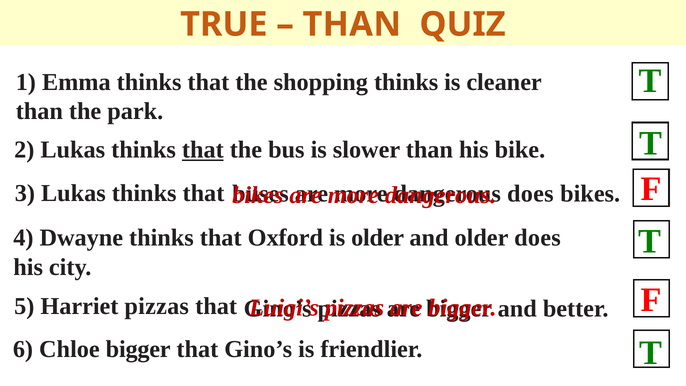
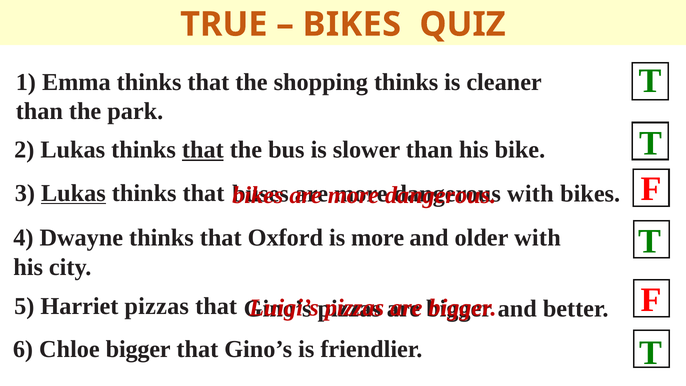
THAN: THAN -> BIKES (352, 24)
Lukas underline: none -> present (73, 193)
does: does -> with (530, 194)
is older: older -> more (378, 238)
older does: does -> with (537, 238)
